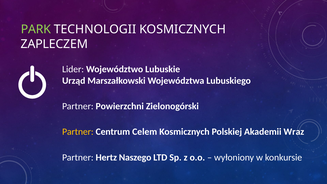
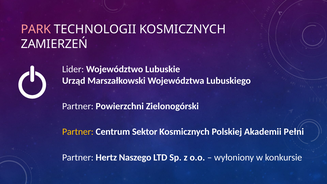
PARK colour: light green -> pink (36, 29)
ZAPLECZEM: ZAPLECZEM -> ZAMIERZEŃ (54, 44)
Celem: Celem -> Sektor (145, 132)
Wraz: Wraz -> Pełni (294, 132)
